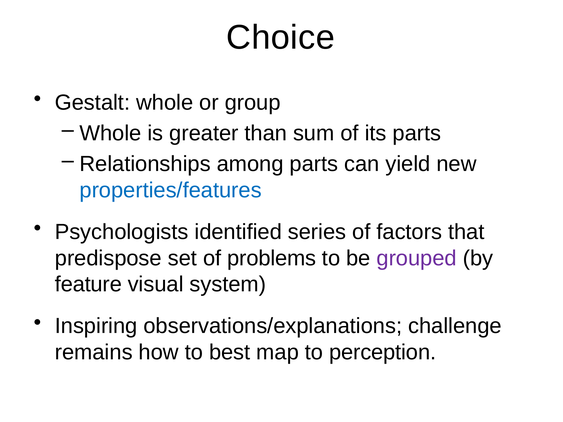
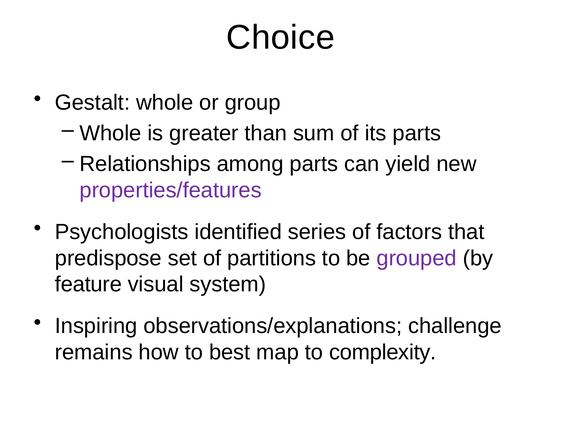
properties/features colour: blue -> purple (171, 190)
problems: problems -> partitions (272, 258)
perception: perception -> complexity (383, 353)
